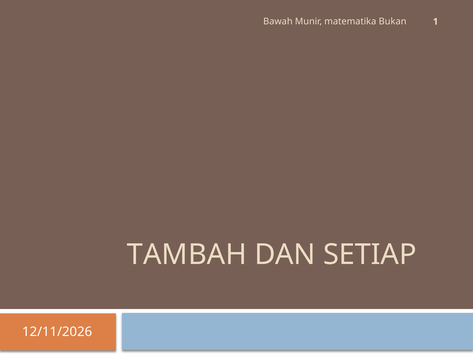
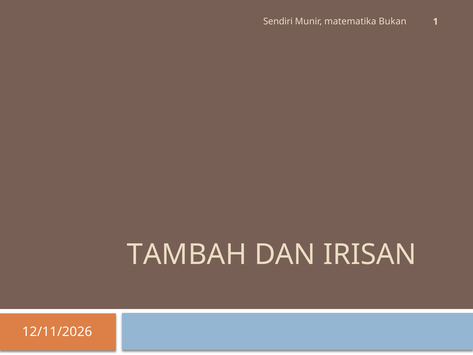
Bawah: Bawah -> Sendiri (278, 22)
SETIAP: SETIAP -> IRISAN (370, 254)
